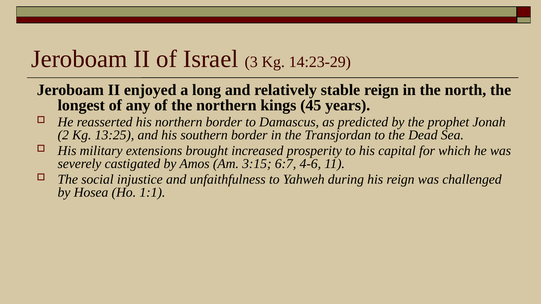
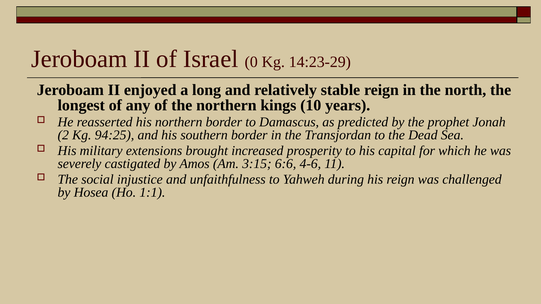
3: 3 -> 0 (251, 62)
45: 45 -> 10 (311, 105)
13:25: 13:25 -> 94:25 (115, 135)
6:7: 6:7 -> 6:6 (286, 164)
